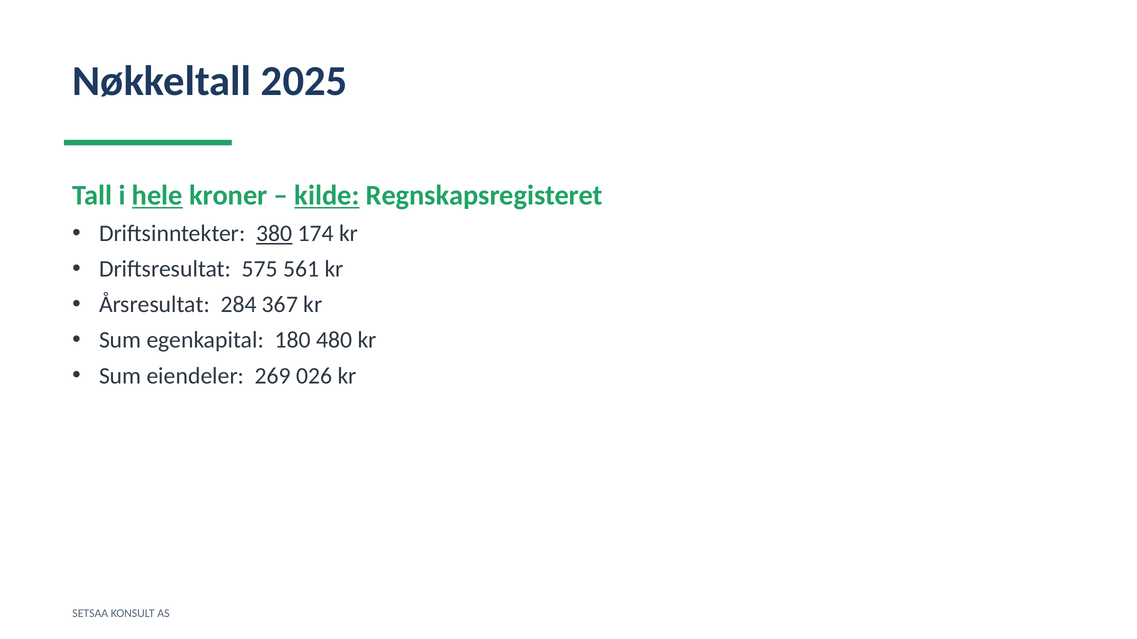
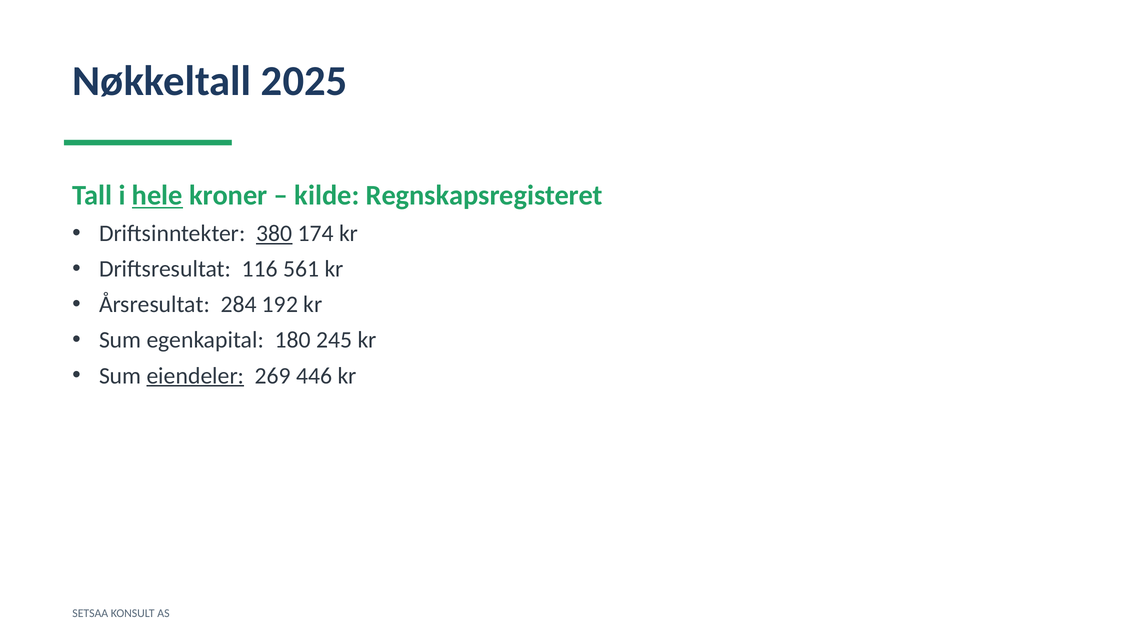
kilde underline: present -> none (327, 196)
575: 575 -> 116 (260, 269)
367: 367 -> 192 (280, 305)
480: 480 -> 245 (334, 340)
eiendeler underline: none -> present (195, 376)
026: 026 -> 446 (314, 376)
